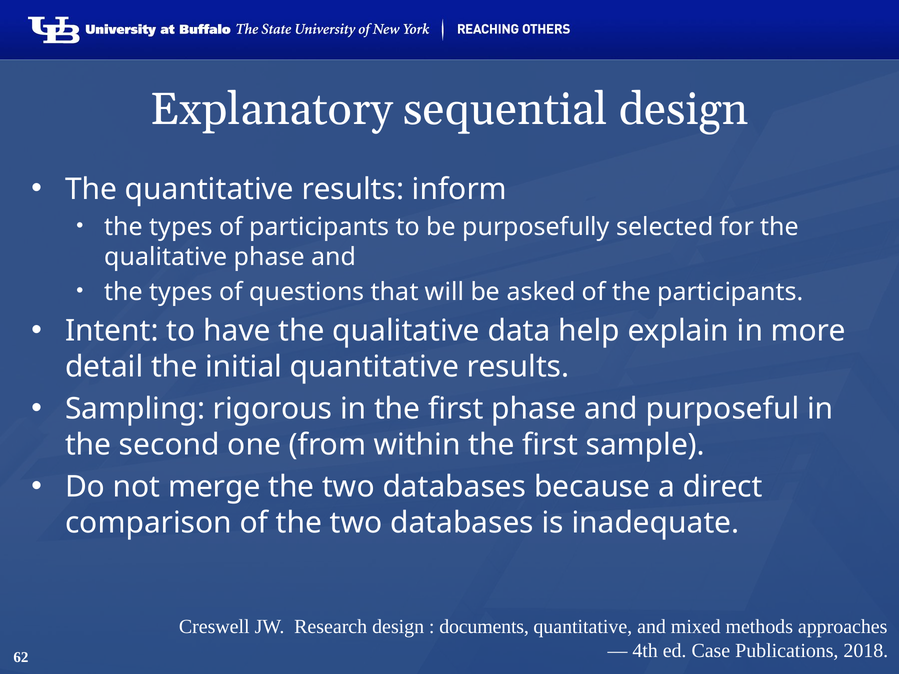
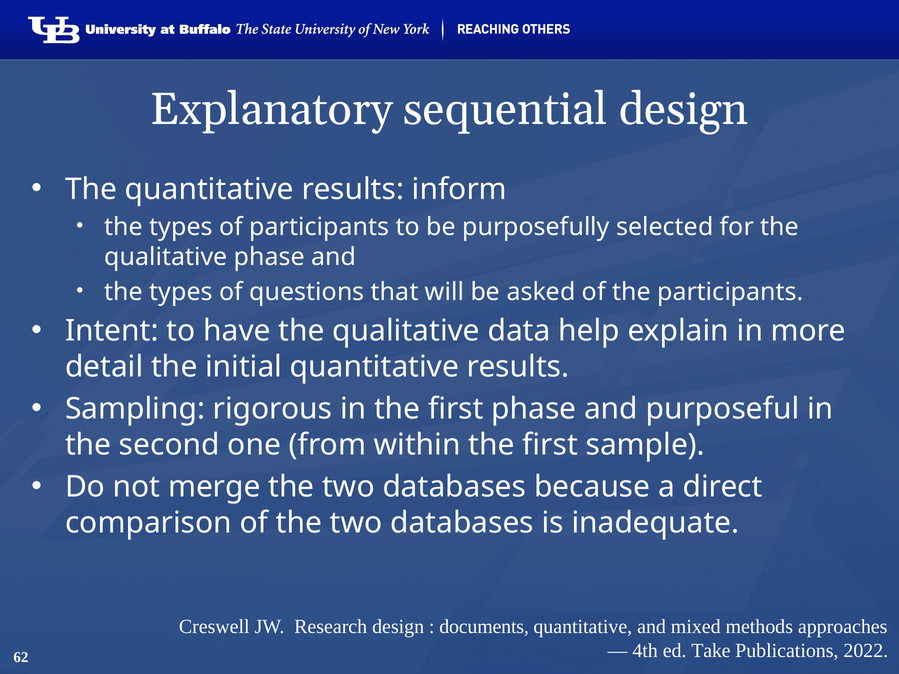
Case: Case -> Take (711, 651)
2018: 2018 -> 2022 (866, 651)
